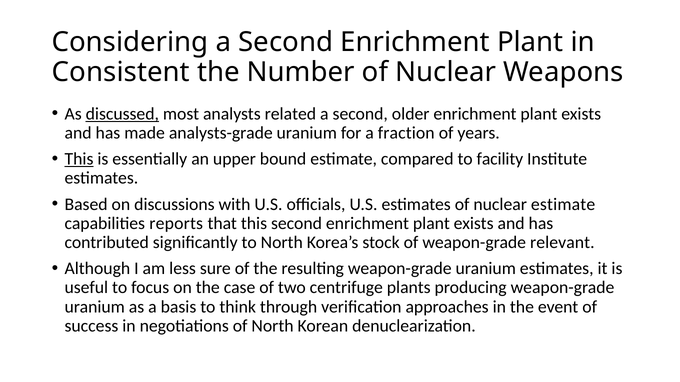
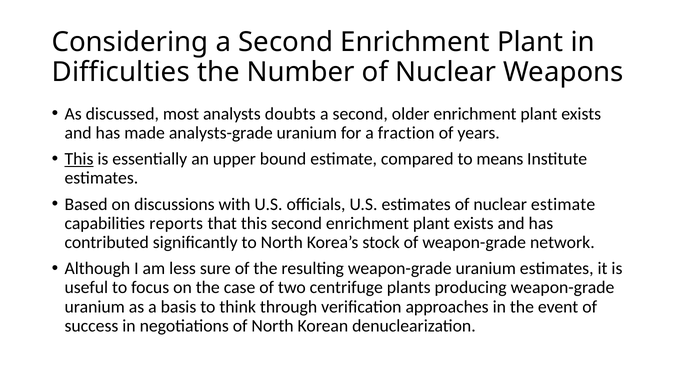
Consistent: Consistent -> Difficulties (121, 72)
discussed underline: present -> none (122, 114)
related: related -> doubts (290, 114)
facility: facility -> means (500, 159)
relevant: relevant -> network (562, 243)
